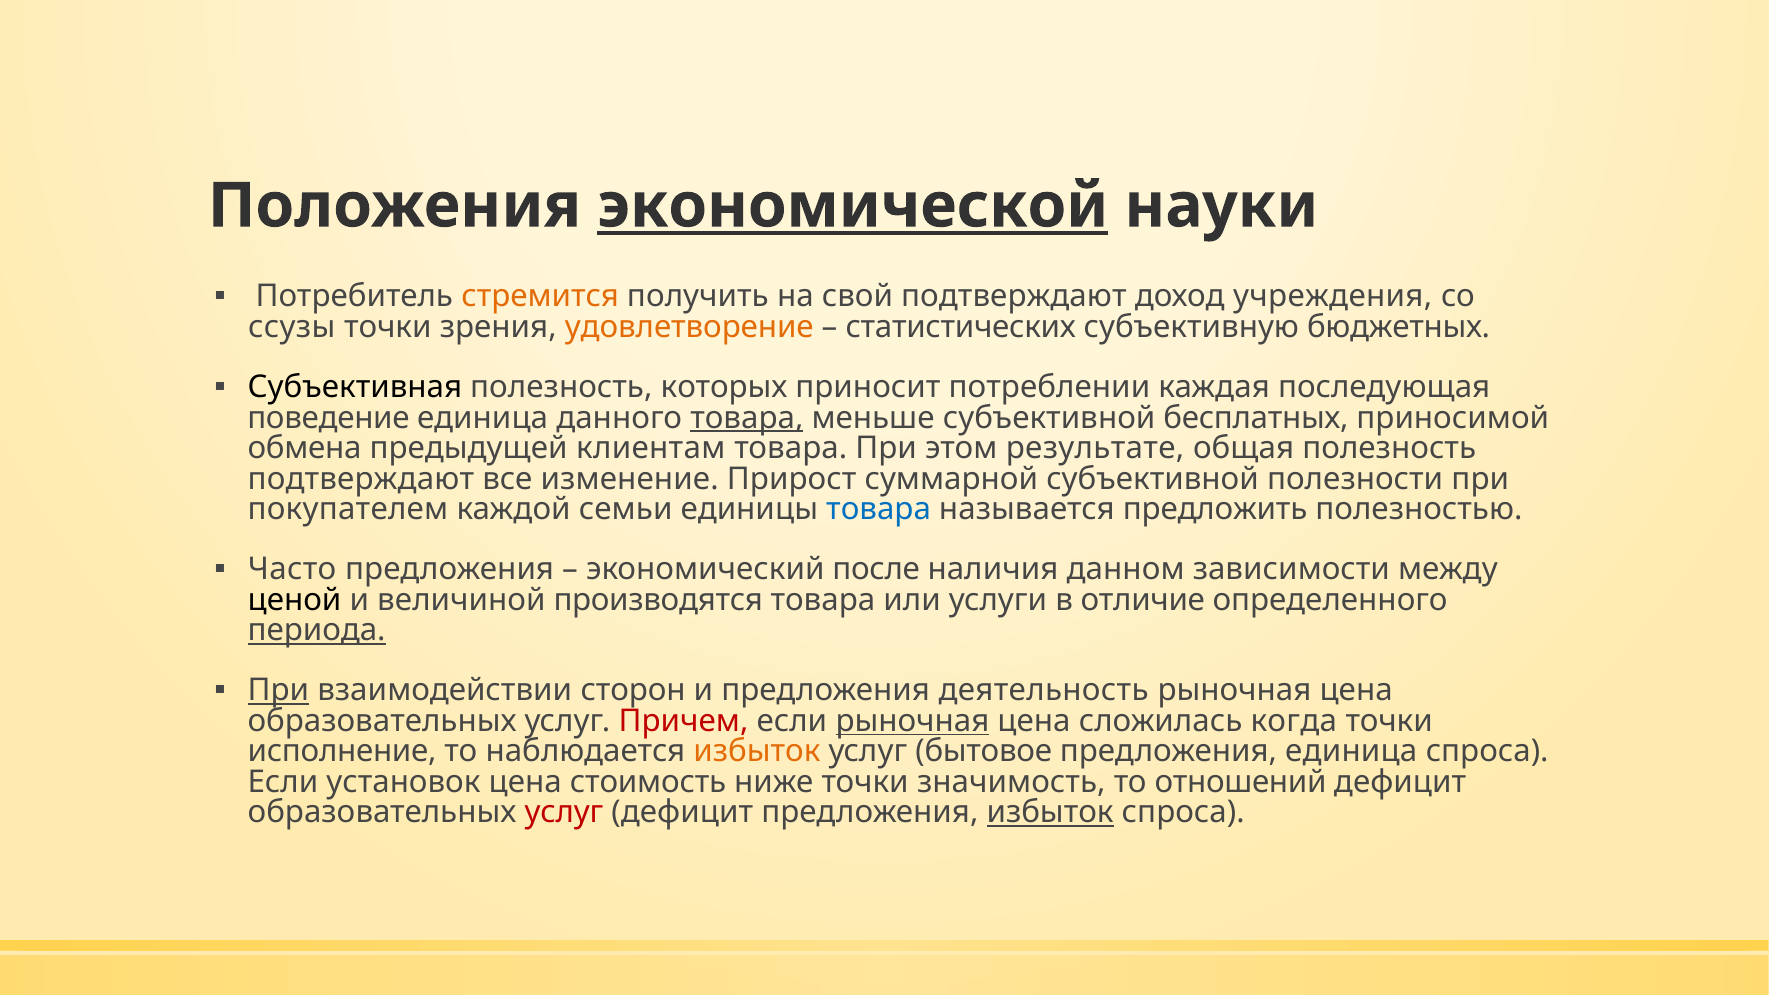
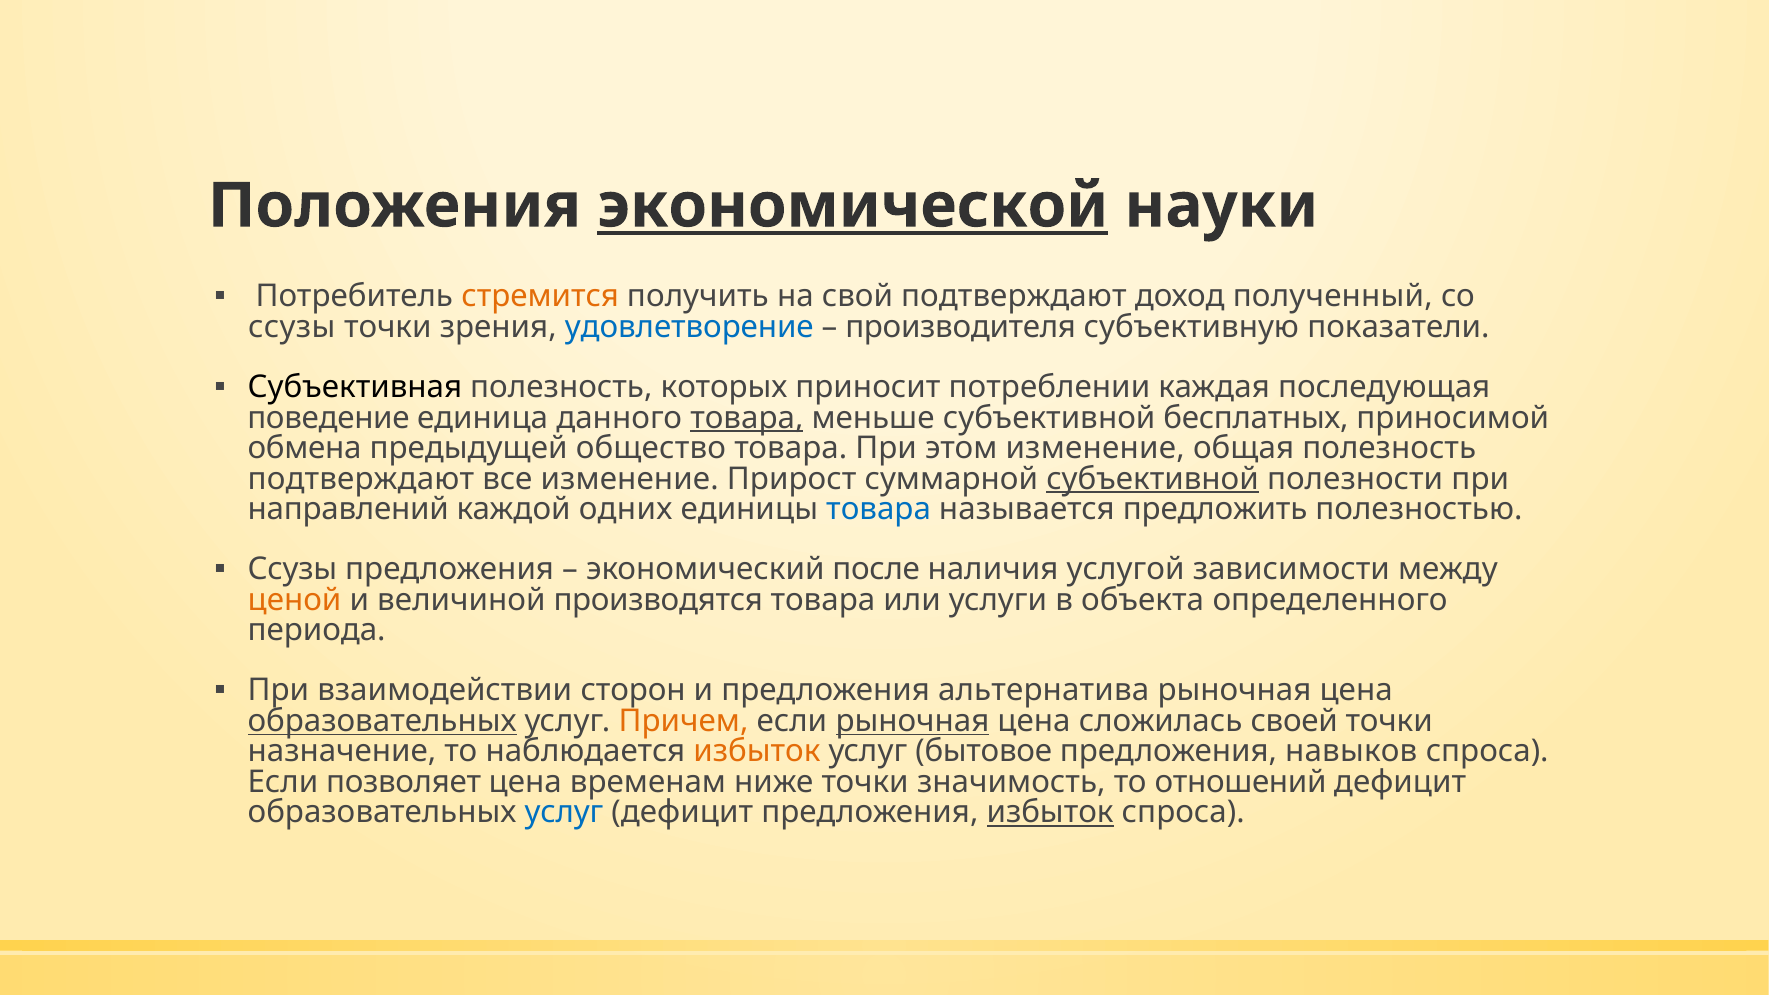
учреждения: учреждения -> полученный (1333, 297)
удовлетворение colour: orange -> blue (689, 327)
статистических: статистических -> производителя (961, 327)
бюджетных: бюджетных -> показатели (1398, 327)
клиентам: клиентам -> общество (651, 448)
этом результате: результате -> изменение (1095, 448)
субъективной underline: none -> present (1153, 479)
покупателем: покупателем -> направлений (348, 509)
семьи: семьи -> одних (626, 509)
Часто: Часто -> Ссузы (292, 569)
данном: данном -> услугой (1126, 569)
ценой colour: black -> orange (295, 600)
отличие: отличие -> объекта (1143, 600)
периода underline: present -> none (317, 630)
При underline: present -> none (278, 691)
деятельность: деятельность -> альтернатива (1044, 691)
образовательных underline: none -> present (382, 721)
Причем colour: red -> orange (683, 721)
когда: когда -> своей (1294, 721)
исполнение: исполнение -> назначение (342, 752)
предложения единица: единица -> навыков (1351, 752)
установок: установок -> позволяет (404, 782)
стоимость: стоимость -> временам (648, 782)
услуг colour: red -> blue (564, 812)
